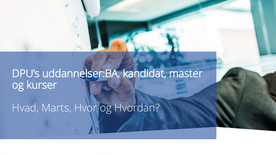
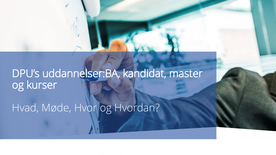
Marts: Marts -> Møde (56, 108)
